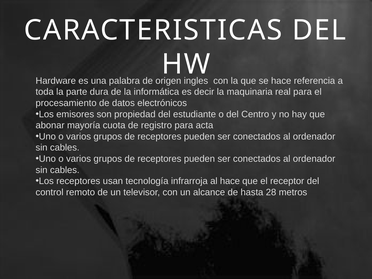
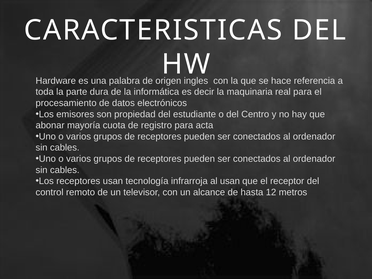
al hace: hace -> usan (230, 181)
28: 28 -> 12 (271, 192)
